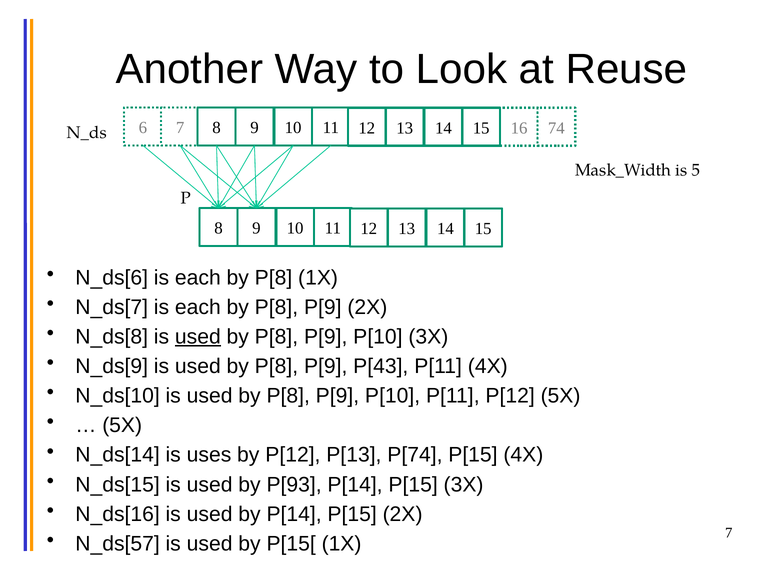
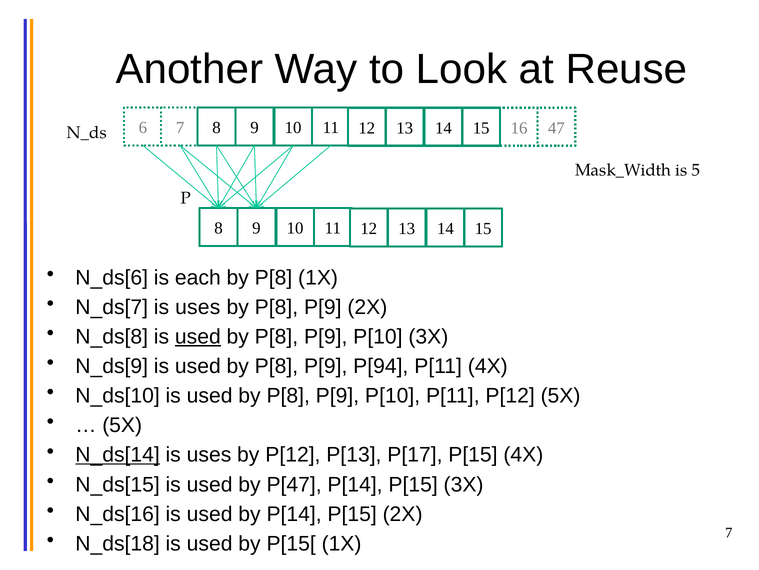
74: 74 -> 47 (556, 128)
N_ds[7 is each: each -> uses (198, 307)
P[43: P[43 -> P[94 (381, 366)
N_ds[14 underline: none -> present (118, 454)
P[74: P[74 -> P[17 (415, 454)
P[93: P[93 -> P[47 (294, 484)
N_ds[57: N_ds[57 -> N_ds[18 (118, 543)
